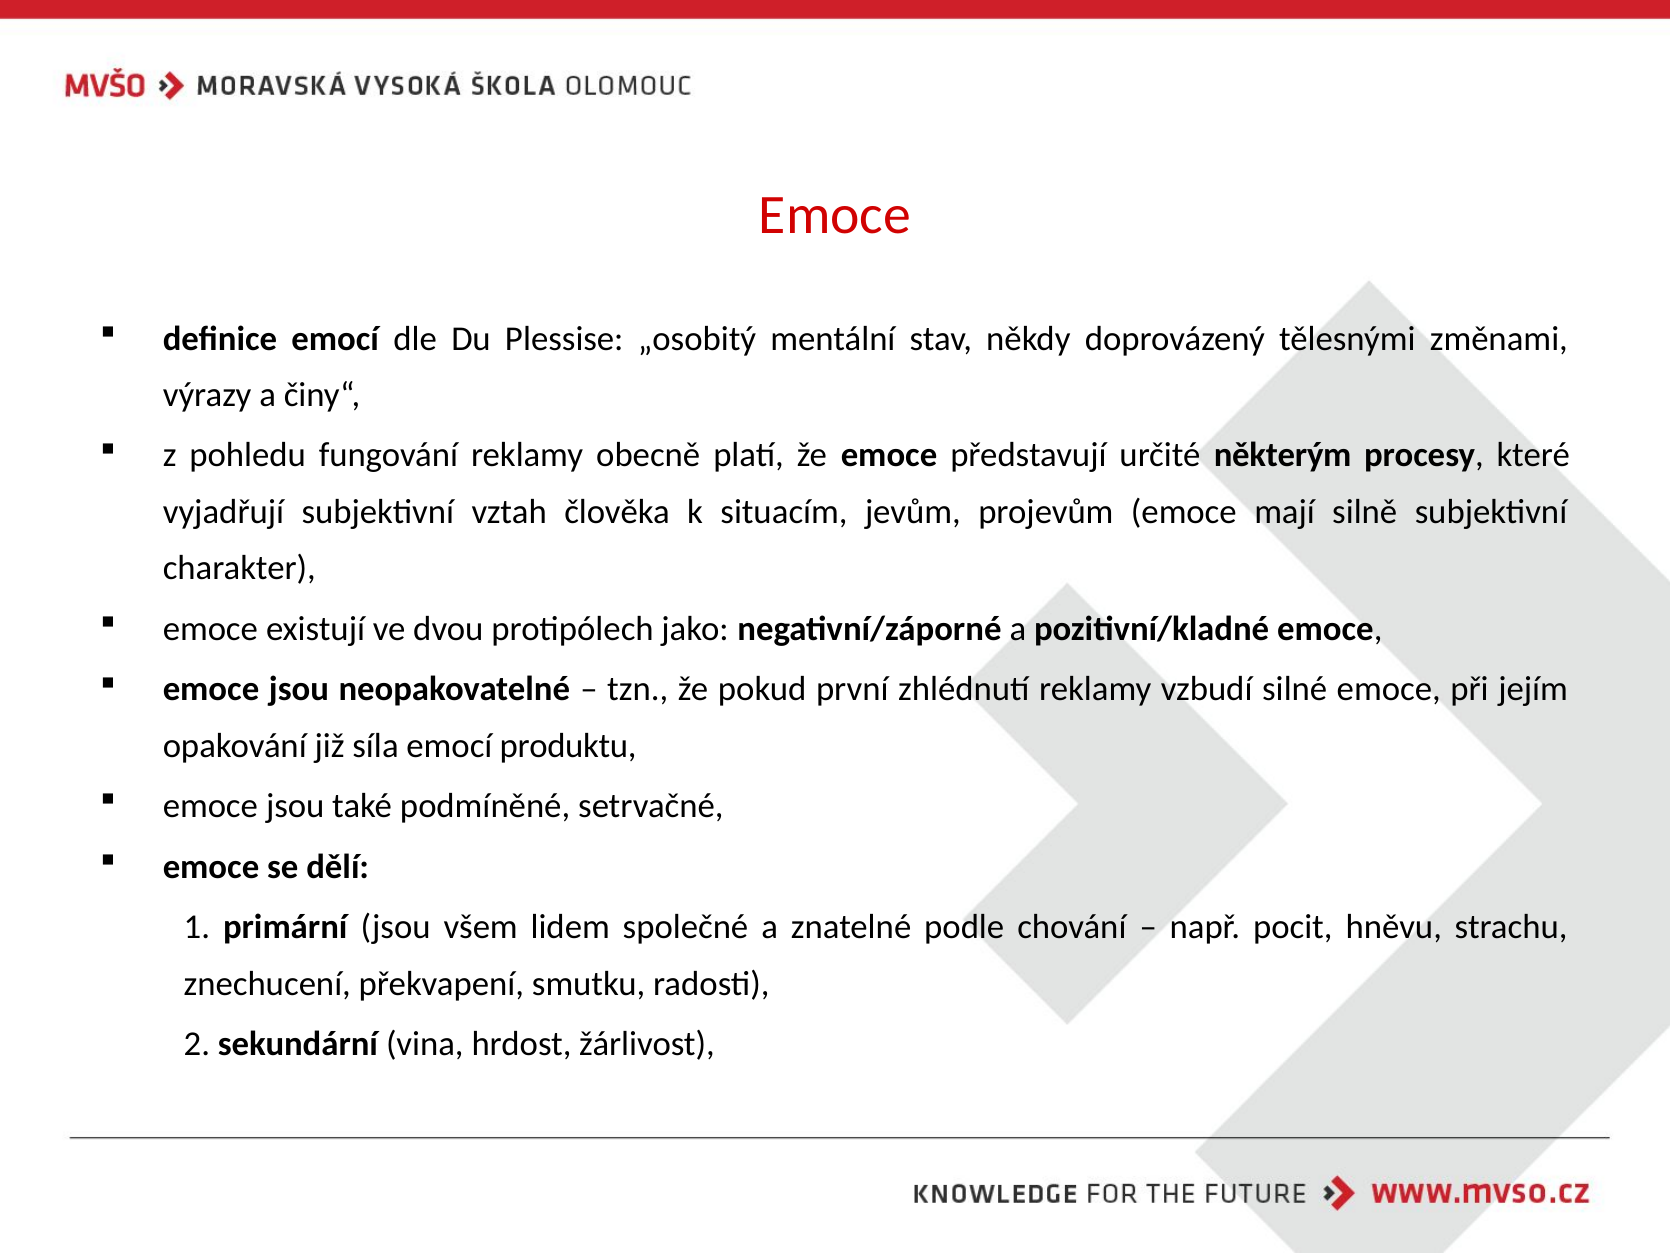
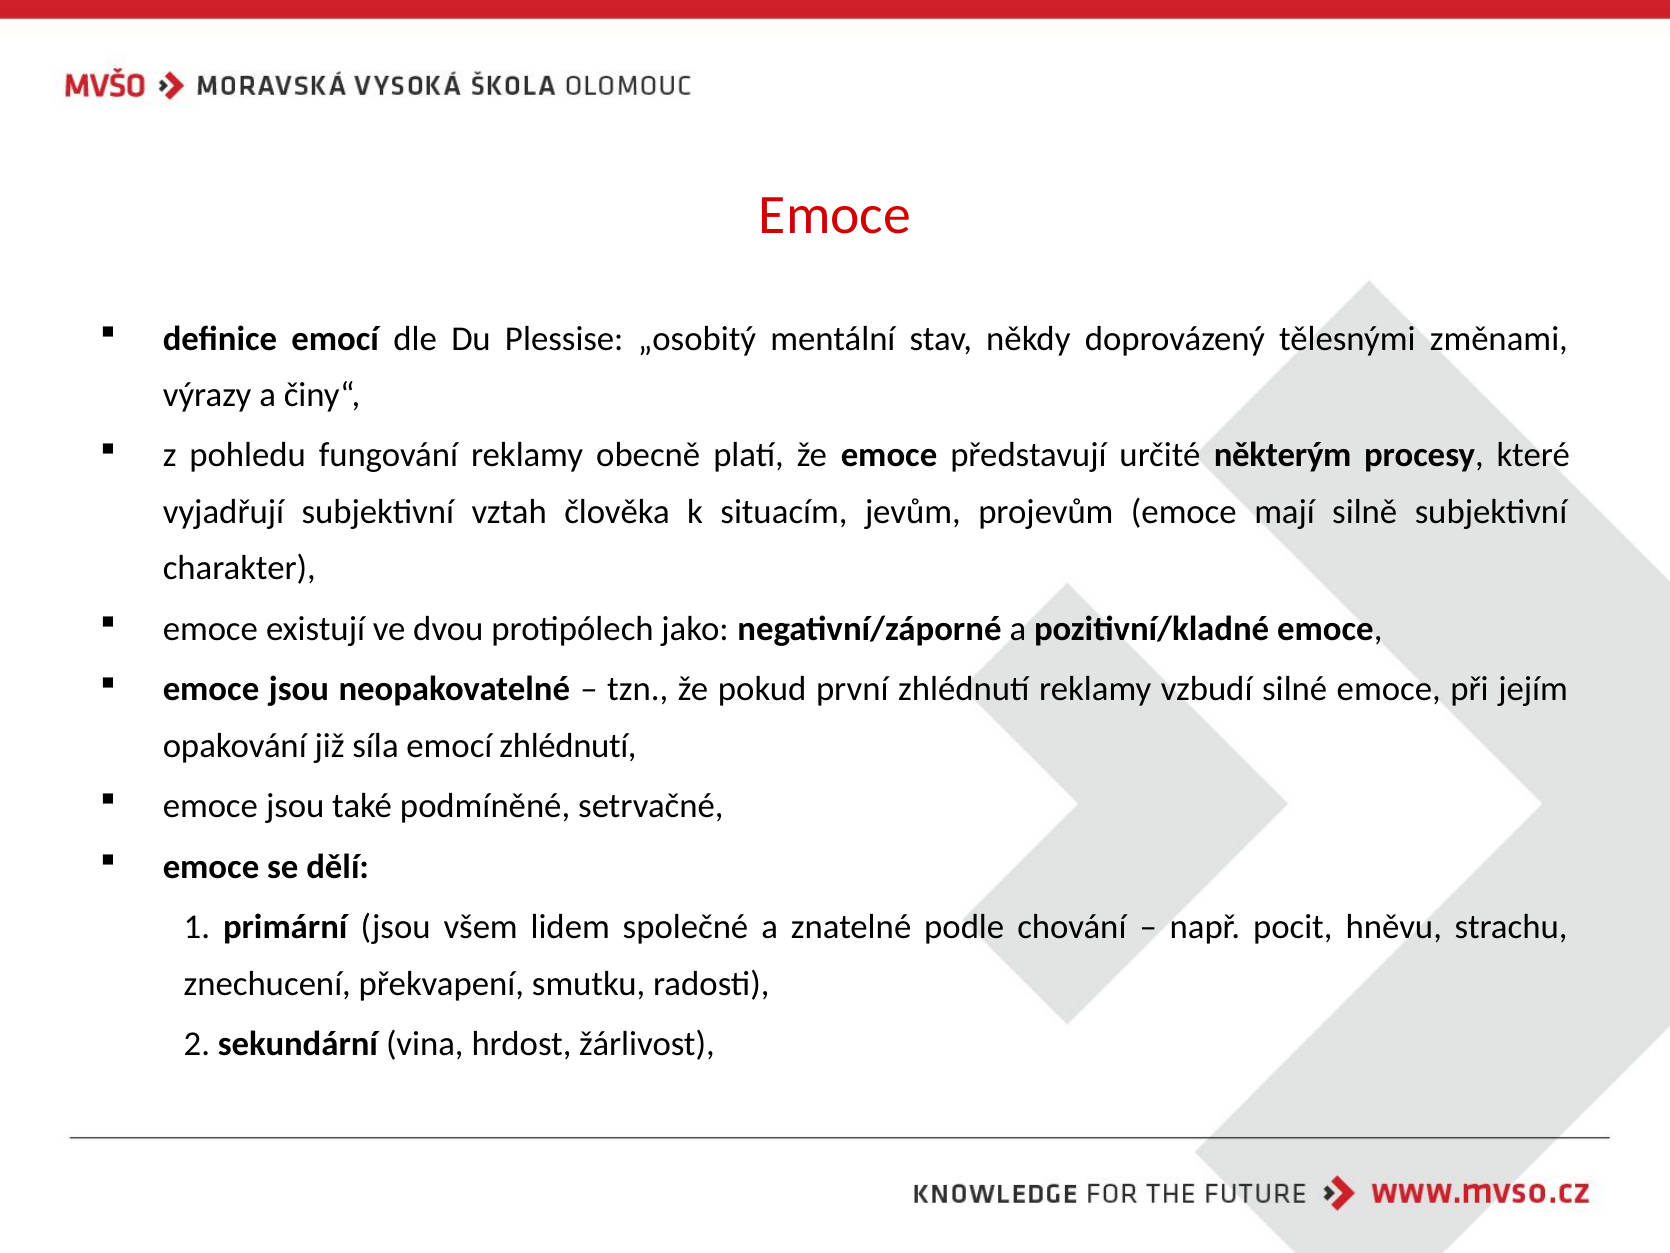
emocí produktu: produktu -> zhlédnutí (568, 745)
